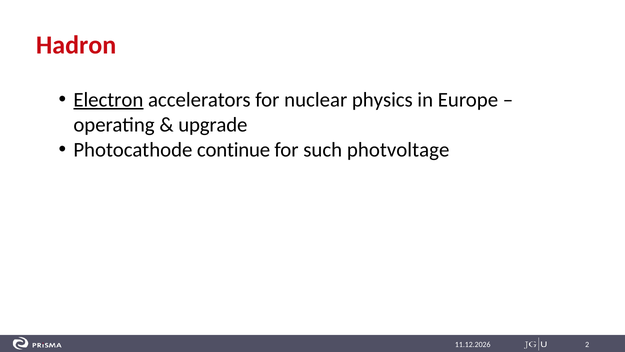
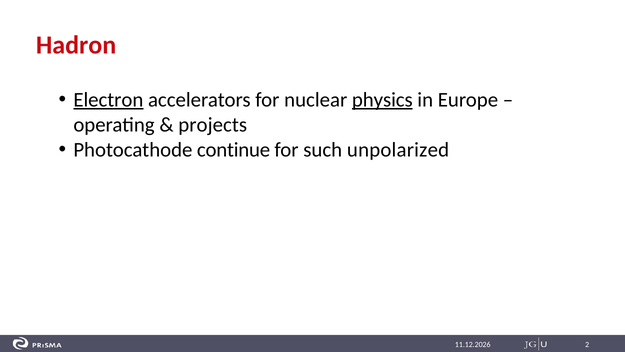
physics underline: none -> present (382, 100)
upgrade: upgrade -> projects (213, 125)
photvoltage: photvoltage -> unpolarized (398, 150)
